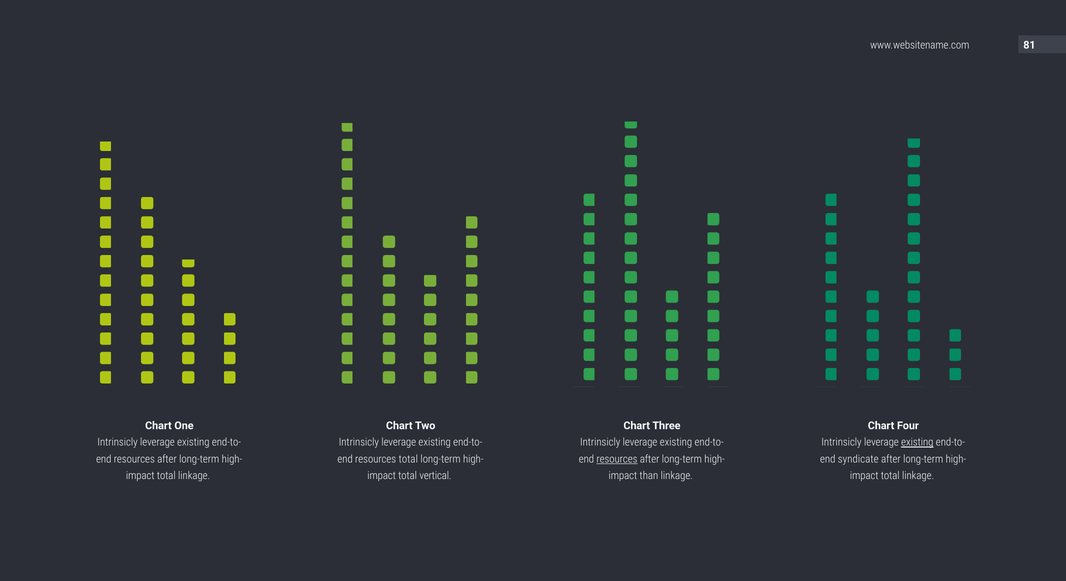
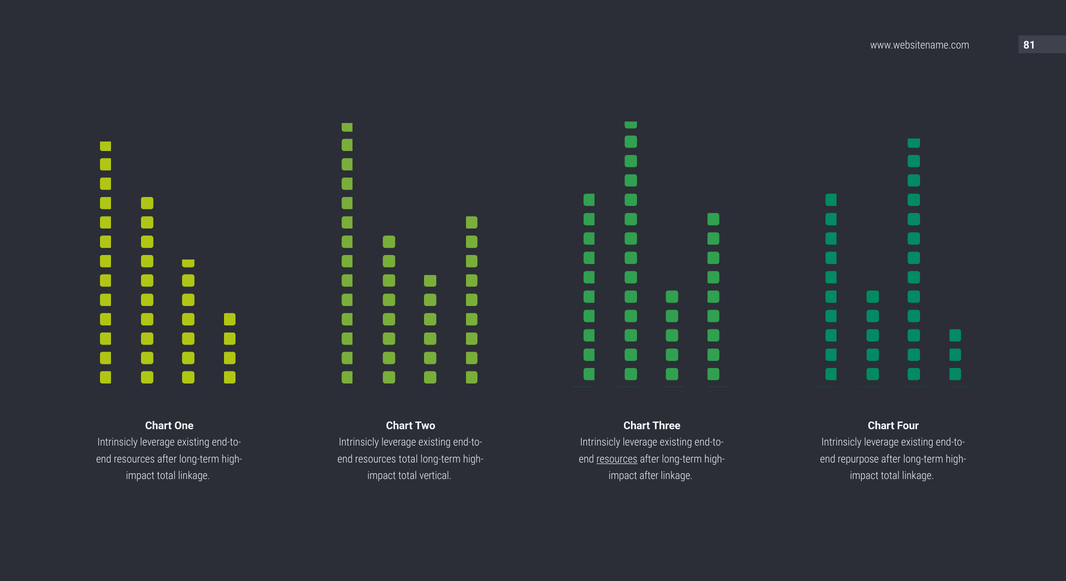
existing underline: present -> none (917, 443)
syndicate: syndicate -> repurpose (858, 460)
than: than -> after (649, 476)
